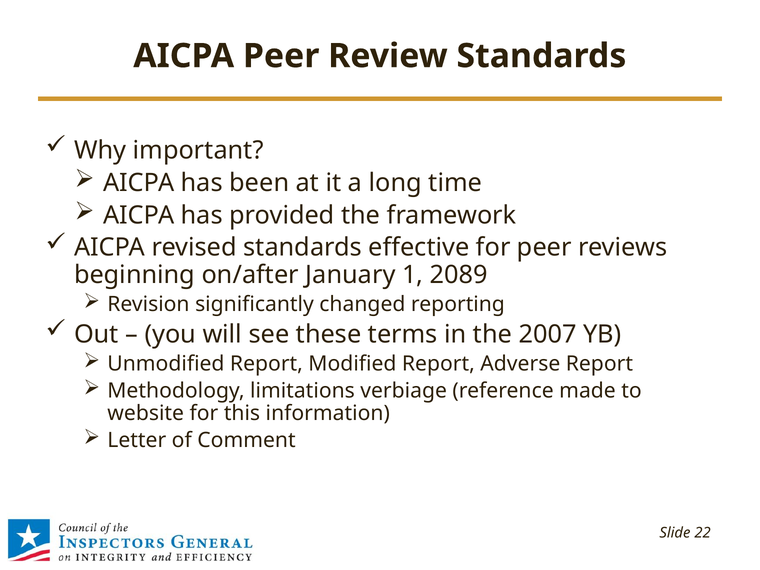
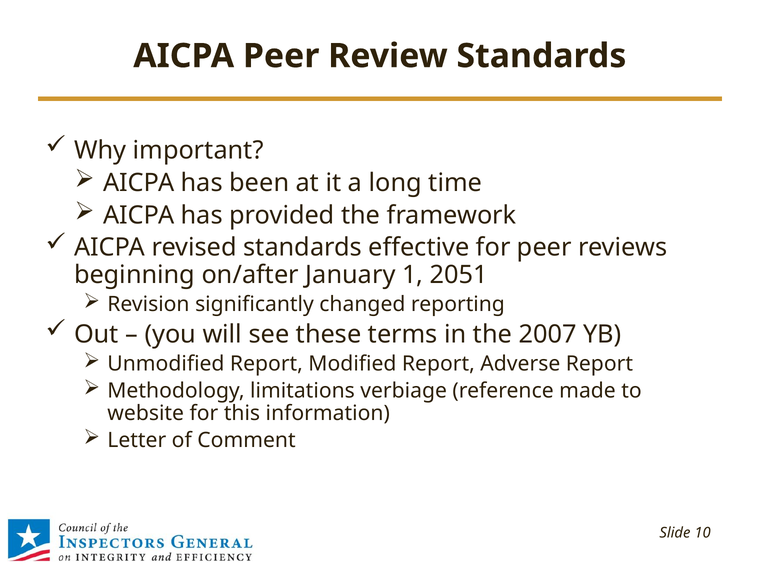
2089: 2089 -> 2051 (459, 275)
22: 22 -> 10 (703, 533)
